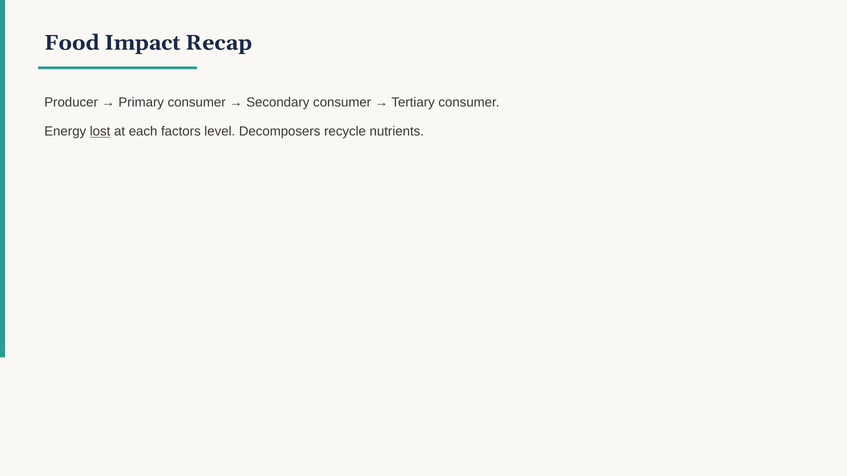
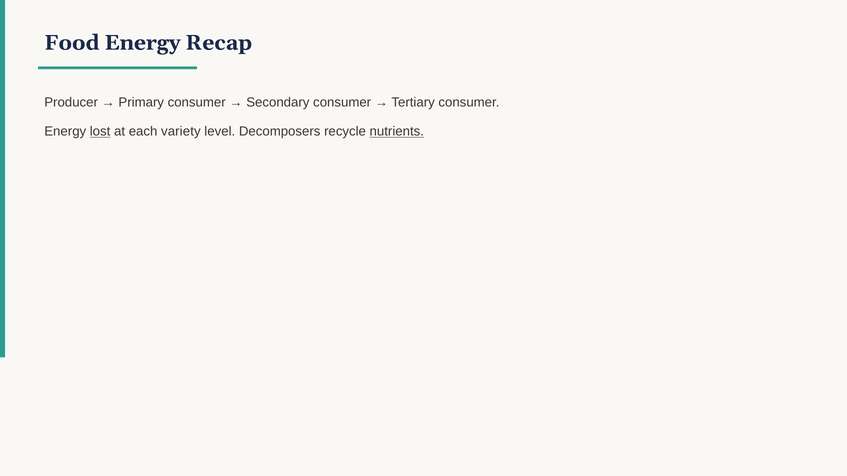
Food Impact: Impact -> Energy (143, 43)
factors: factors -> variety (181, 132)
nutrients underline: none -> present (397, 132)
